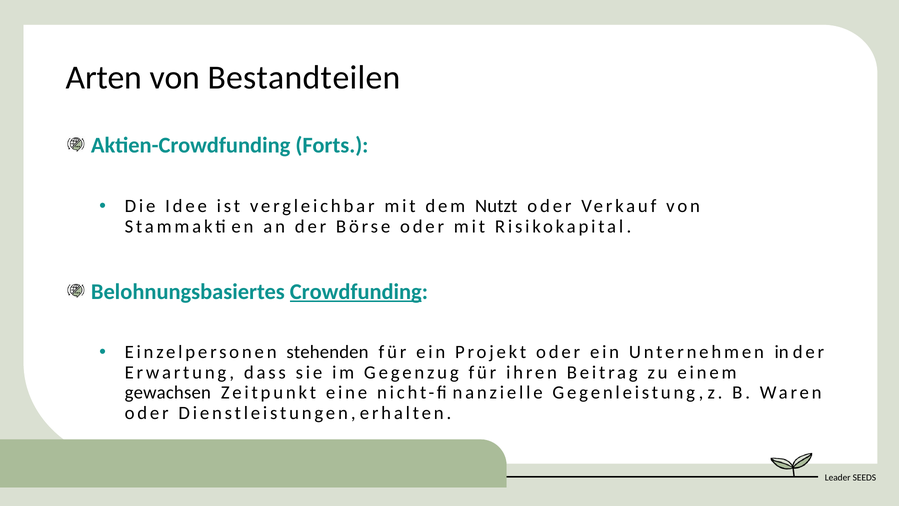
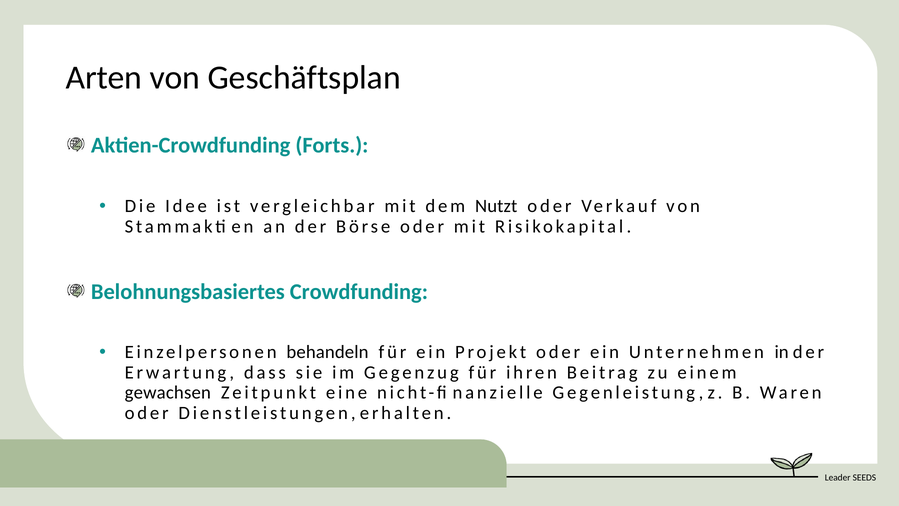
Bestandteilen: Bestandteilen -> Geschäftsplan (304, 78)
Crowdfunding underline: present -> none (356, 291)
stehenden: stehenden -> behandeln (328, 352)
